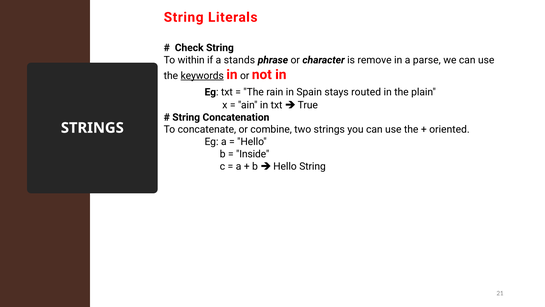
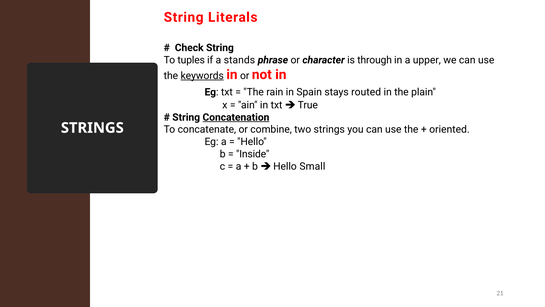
within: within -> tuples (191, 60)
remove: remove -> through (375, 60)
parse: parse -> upper (427, 60)
Concatenation underline: none -> present (236, 117)
Hello String: String -> Small (312, 166)
